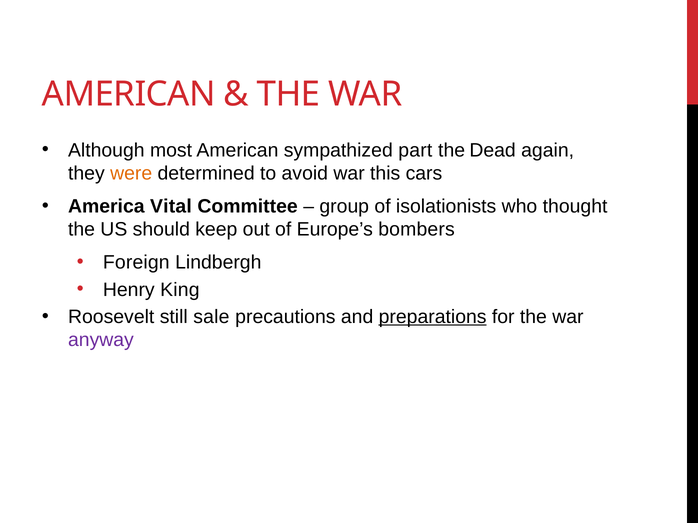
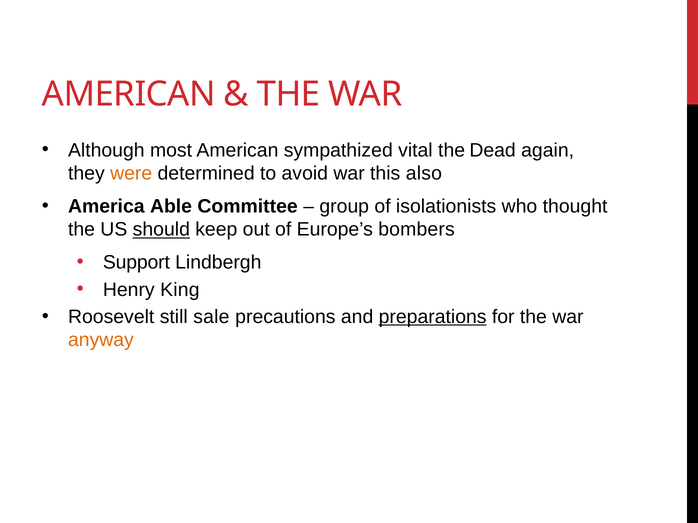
part: part -> vital (415, 150)
cars: cars -> also (424, 174)
Vital: Vital -> Able (171, 207)
should underline: none -> present (161, 230)
Foreign: Foreign -> Support (136, 263)
anyway colour: purple -> orange (101, 340)
